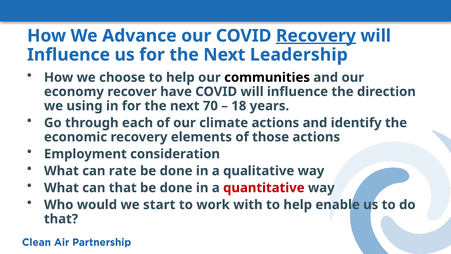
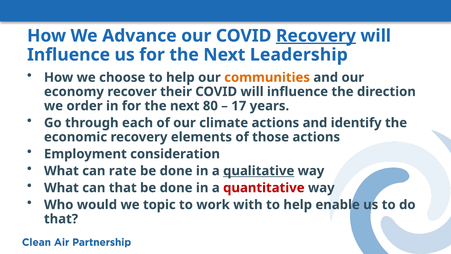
communities colour: black -> orange (267, 77)
have: have -> their (176, 92)
using: using -> order (85, 106)
70: 70 -> 80 (210, 106)
18: 18 -> 17 (239, 106)
qualitative underline: none -> present (259, 171)
start: start -> topic (159, 205)
